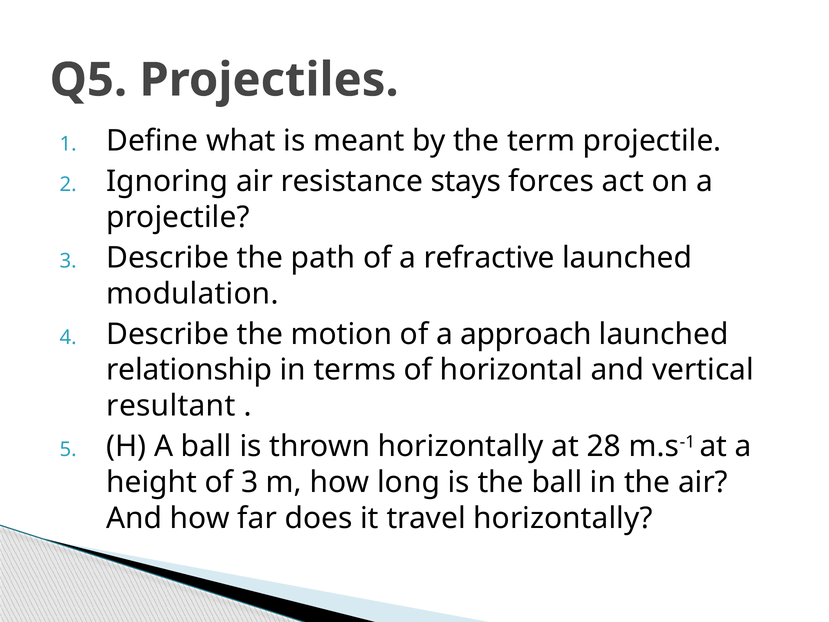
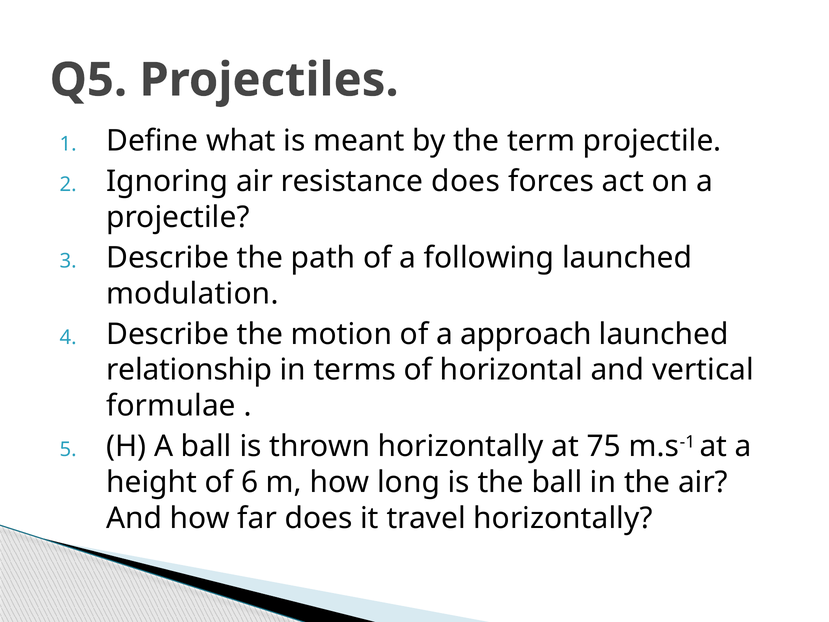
resistance stays: stays -> does (466, 181)
refractive: refractive -> following (489, 258)
resultant: resultant -> formulae (171, 406)
28: 28 -> 75 (604, 446)
of 3: 3 -> 6 (250, 482)
